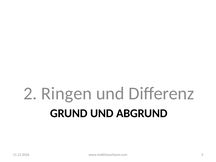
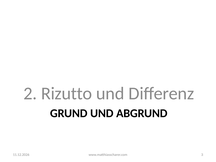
Ringen: Ringen -> Rizutto (67, 93)
